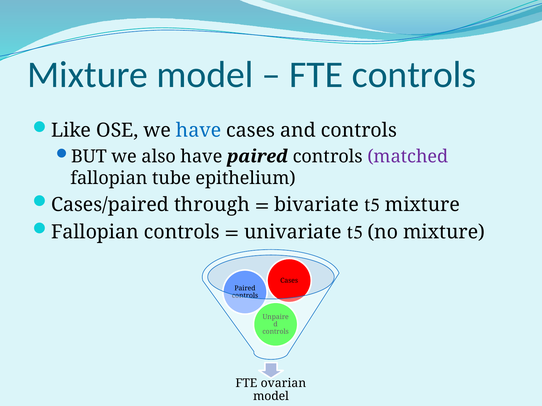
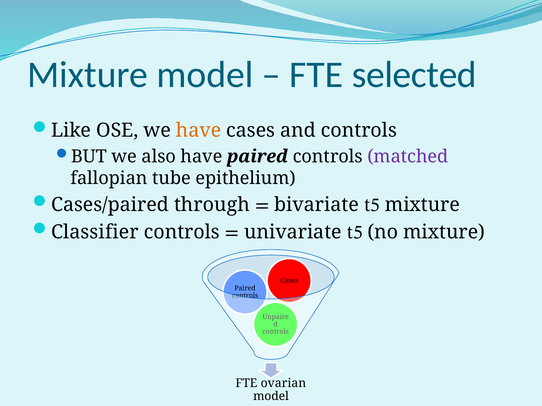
FTE controls: controls -> selected (414, 75)
have colour: blue -> orange (199, 131)
Fallopian: Fallopian -> Classifier (95, 232)
